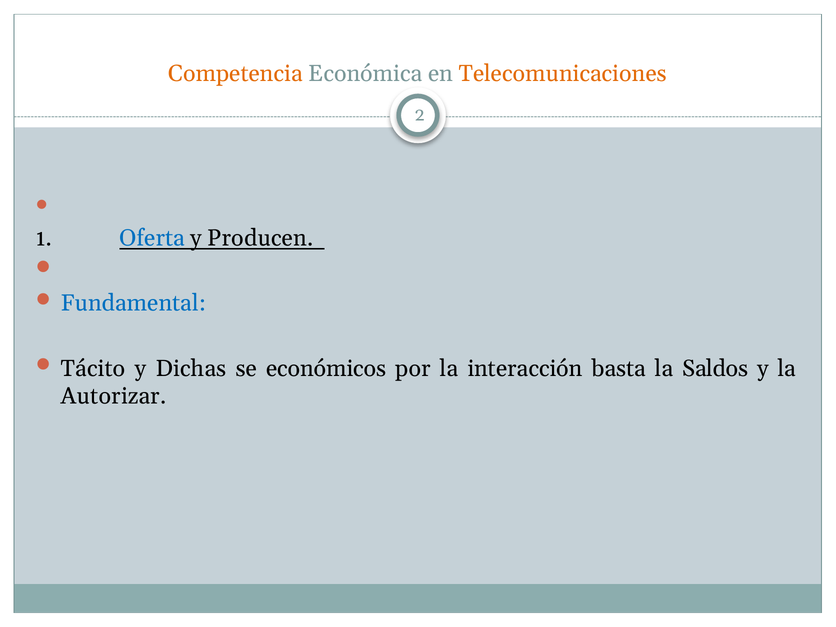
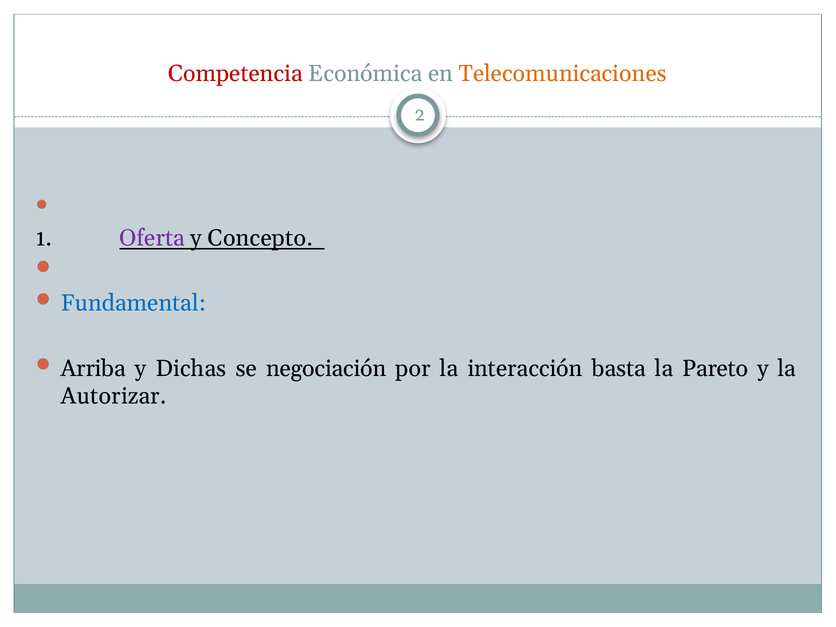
Competencia colour: orange -> red (235, 74)
Oferta colour: blue -> purple (152, 238)
Producen: Producen -> Concepto (260, 238)
Tácito: Tácito -> Arriba (93, 368)
económicos: económicos -> negociación (326, 368)
Saldos: Saldos -> Pareto (715, 368)
